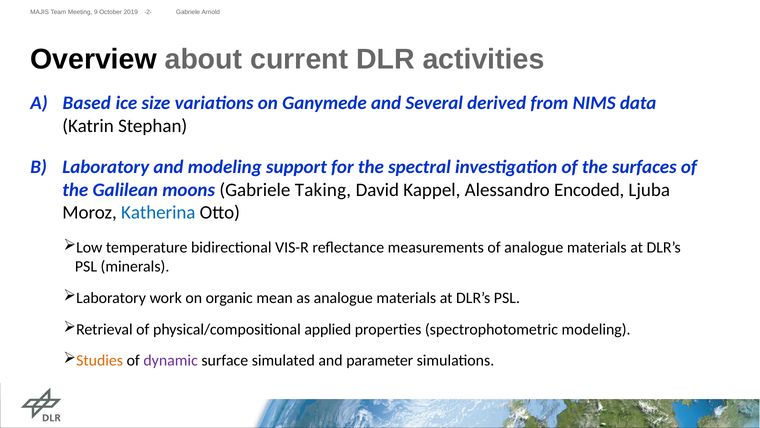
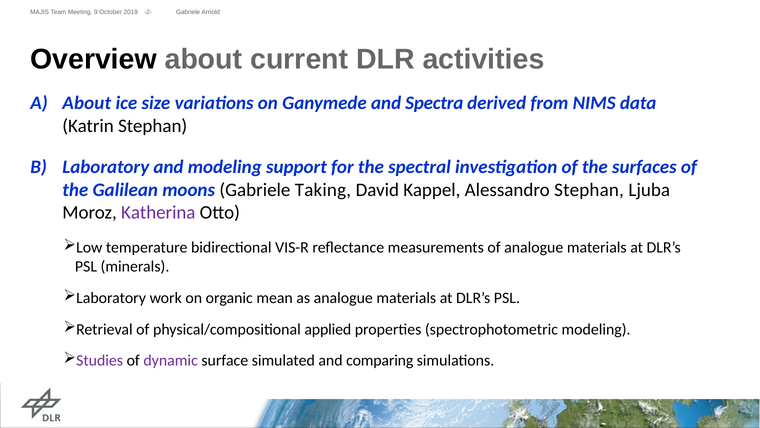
Based: Based -> About (87, 103)
Several: Several -> Spectra (434, 103)
Alessandro Encoded: Encoded -> Stephan (589, 190)
Katherina colour: blue -> purple (158, 212)
Studies colour: orange -> purple (100, 360)
parameter: parameter -> comparing (380, 360)
